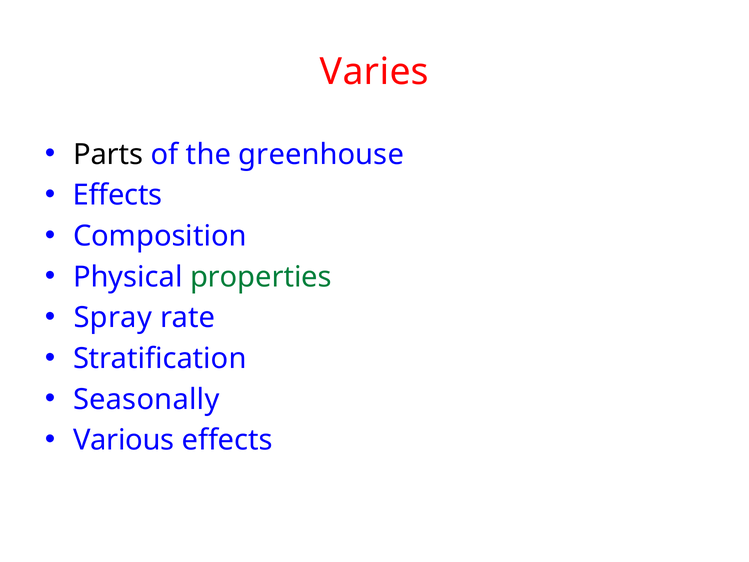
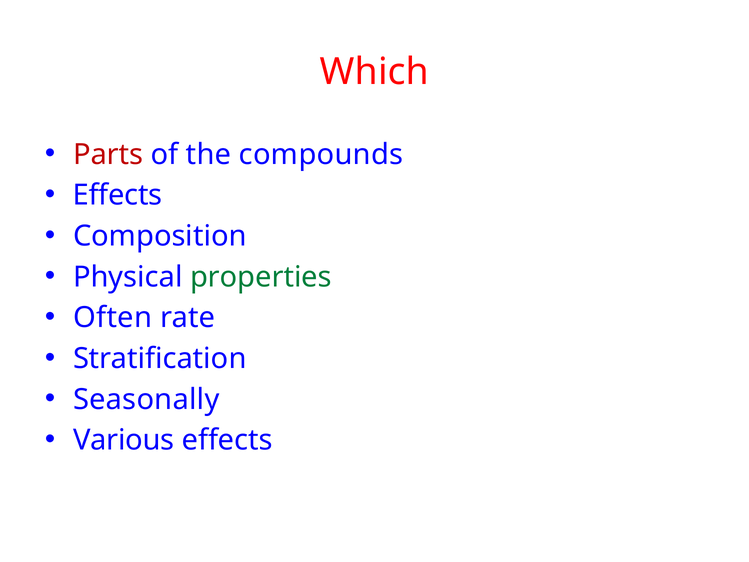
Varies: Varies -> Which (374, 72)
Parts colour: black -> red (108, 154)
greenhouse: greenhouse -> compounds (321, 154)
Spray: Spray -> Often (113, 318)
